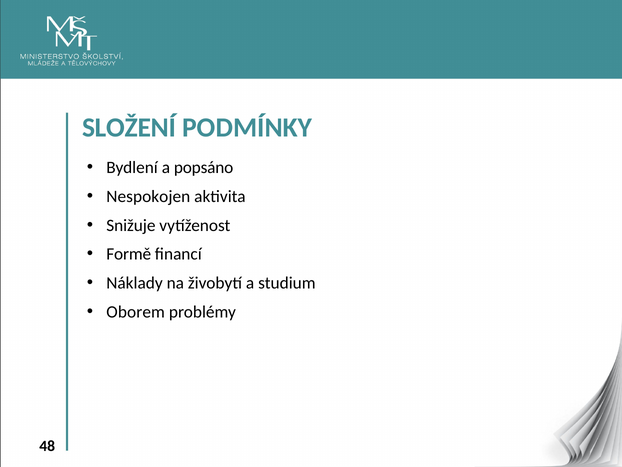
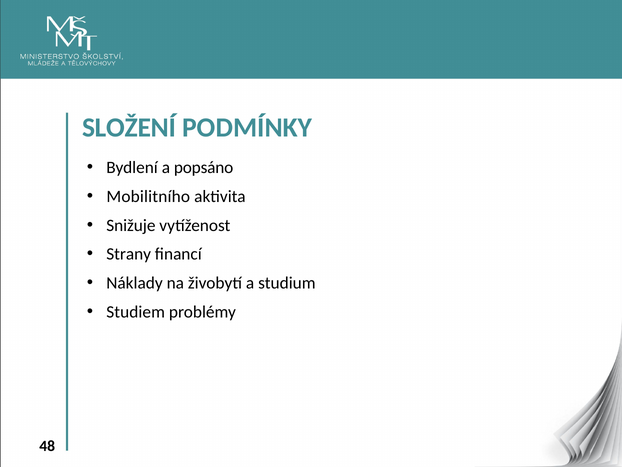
Nespokojen: Nespokojen -> Mobilitního (148, 196)
Formě: Formě -> Strany (129, 254)
Oborem: Oborem -> Studiem (136, 312)
